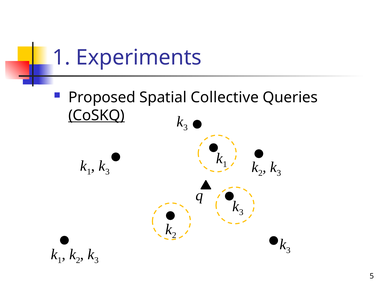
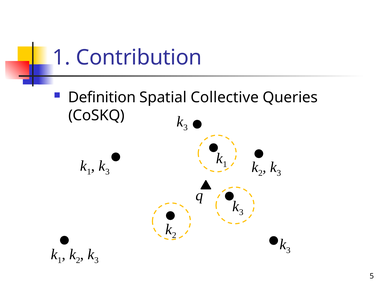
Experiments: Experiments -> Contribution (139, 57)
Proposed: Proposed -> Definition (102, 97)
CoSKQ underline: present -> none (97, 115)
